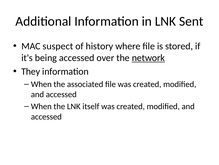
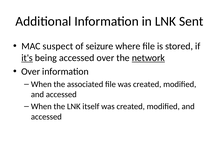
history: history -> seizure (100, 46)
it's underline: none -> present (27, 58)
They: They -> Over (31, 71)
